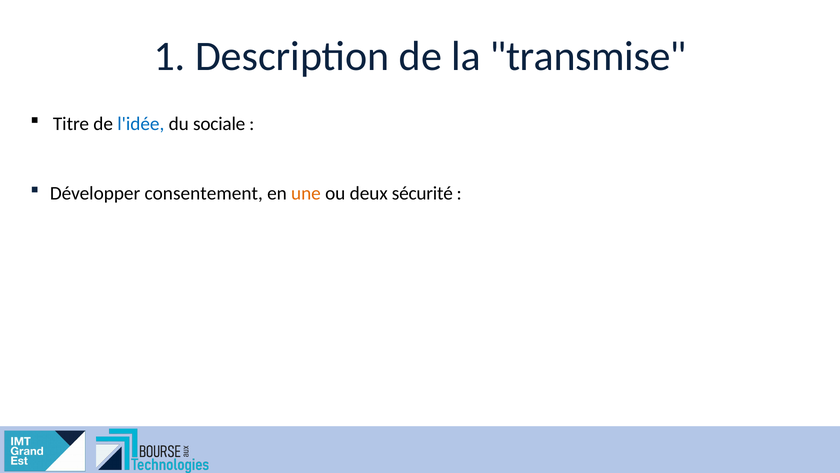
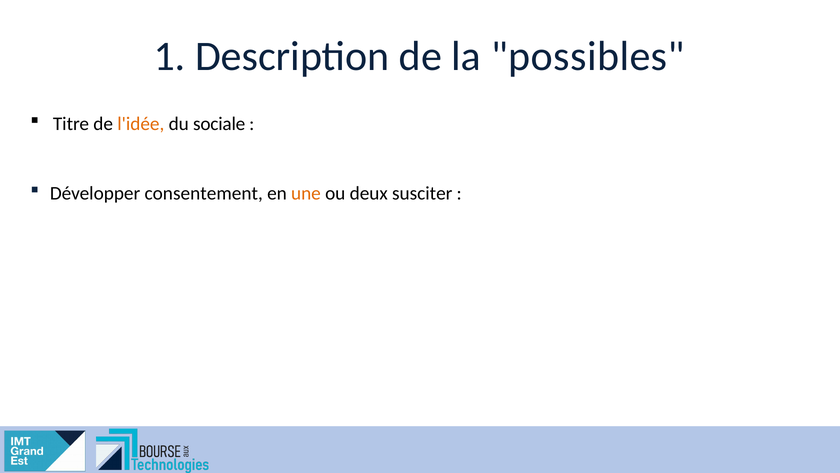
transmise: transmise -> possibles (588, 57)
l'idée colour: blue -> orange (141, 124)
sécurité: sécurité -> susciter (422, 193)
